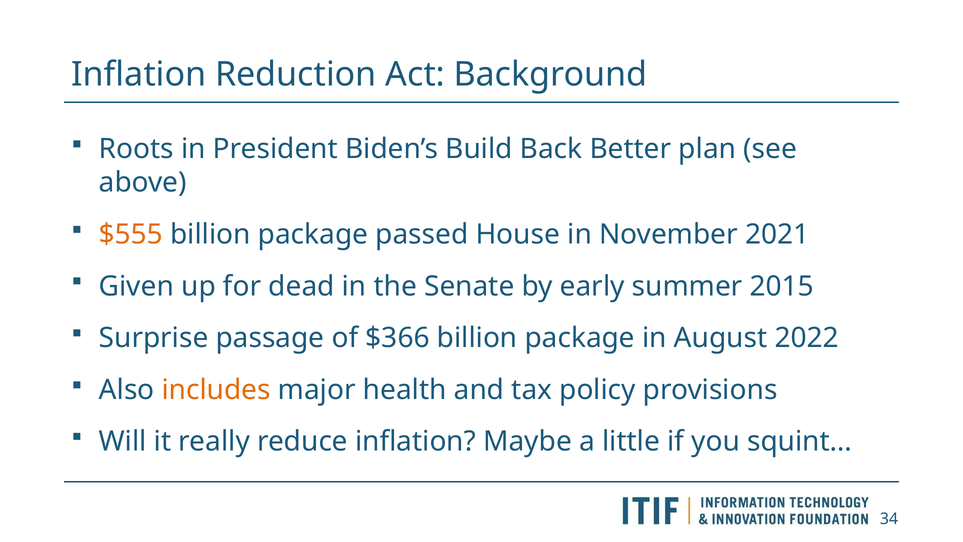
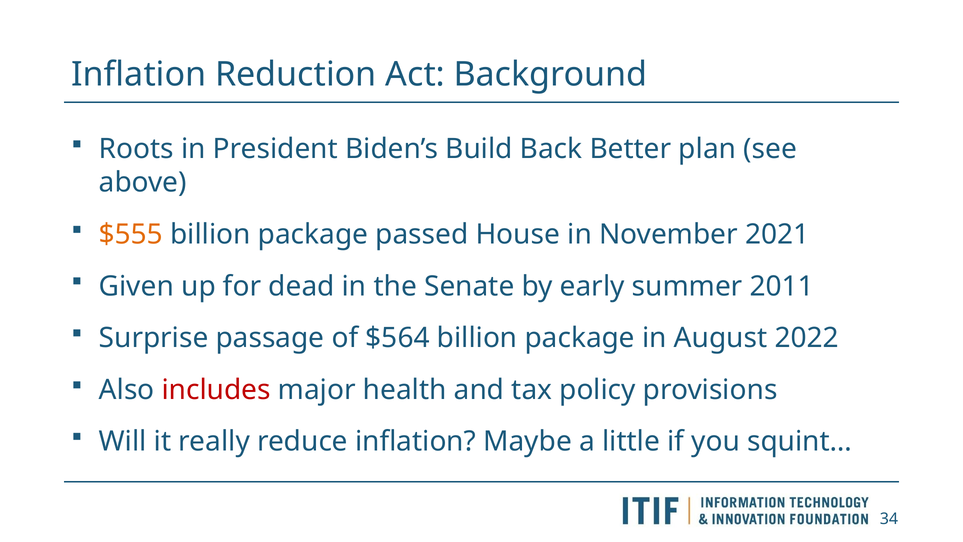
2015: 2015 -> 2011 (782, 286)
$366: $366 -> $564 (398, 338)
includes colour: orange -> red (216, 390)
